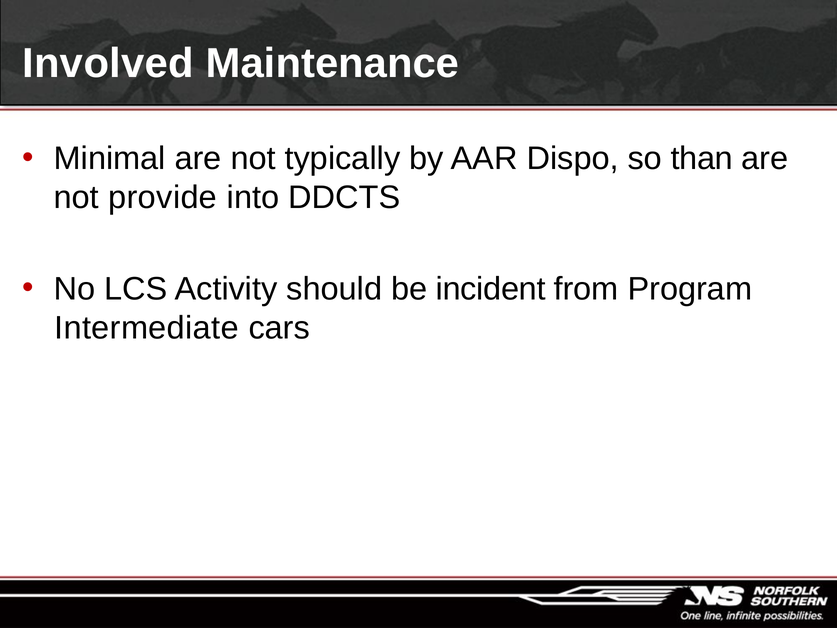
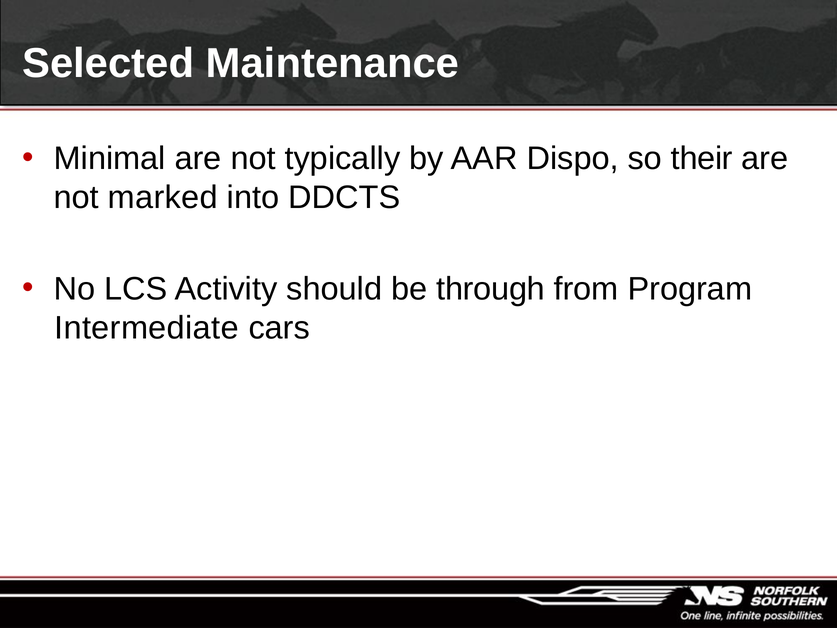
Involved: Involved -> Selected (108, 64)
than: than -> their (702, 159)
provide: provide -> marked (163, 198)
incident: incident -> through (491, 289)
